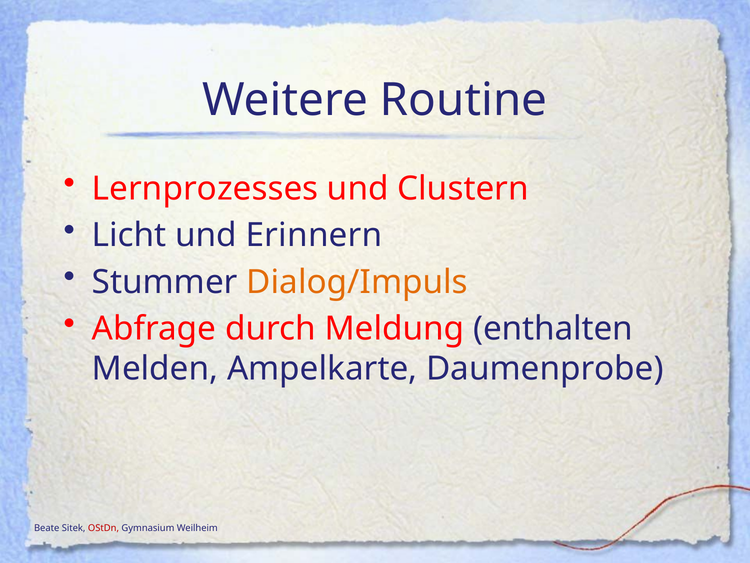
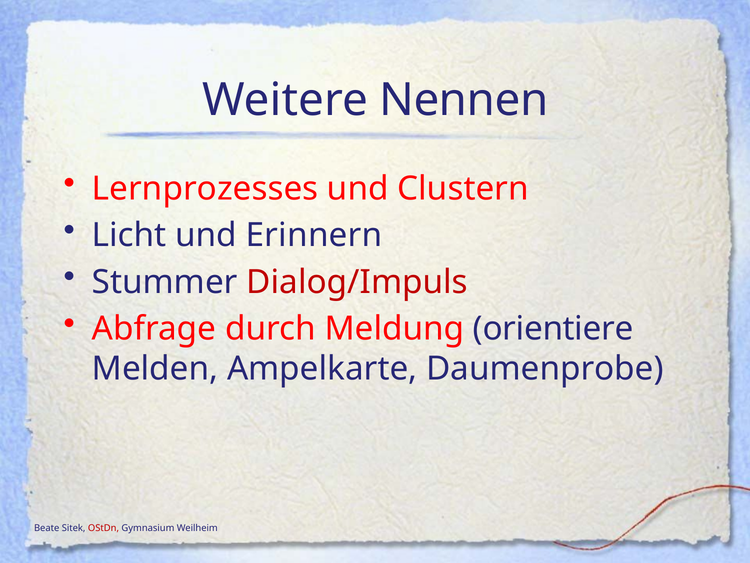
Routine: Routine -> Nennen (464, 100)
Dialog/Impuls colour: orange -> red (357, 282)
enthalten: enthalten -> orientiere (553, 329)
